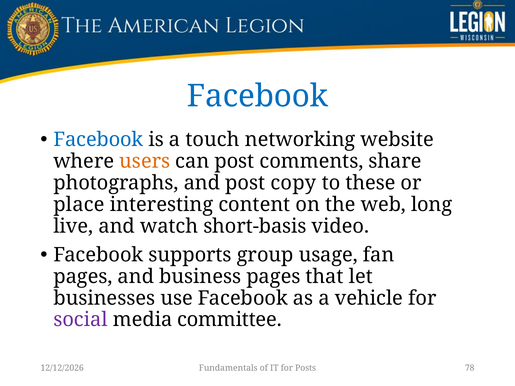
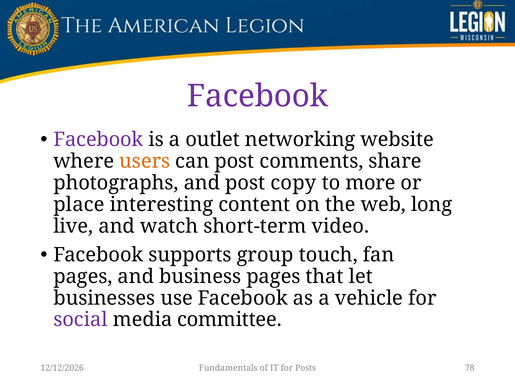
Facebook colour: blue -> purple (258, 96)
Facebook colour: blue -> purple (98, 140)
touch: touch -> outlet (213, 140)
these: these -> more (371, 183)
short-basis: short-basis -> short-term (255, 226)
usage: usage -> touch (328, 255)
